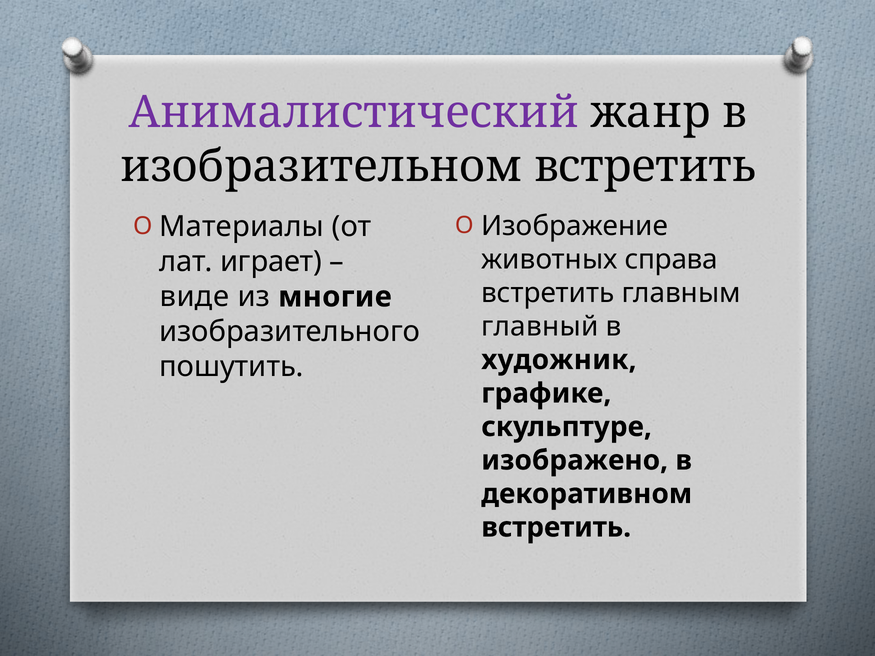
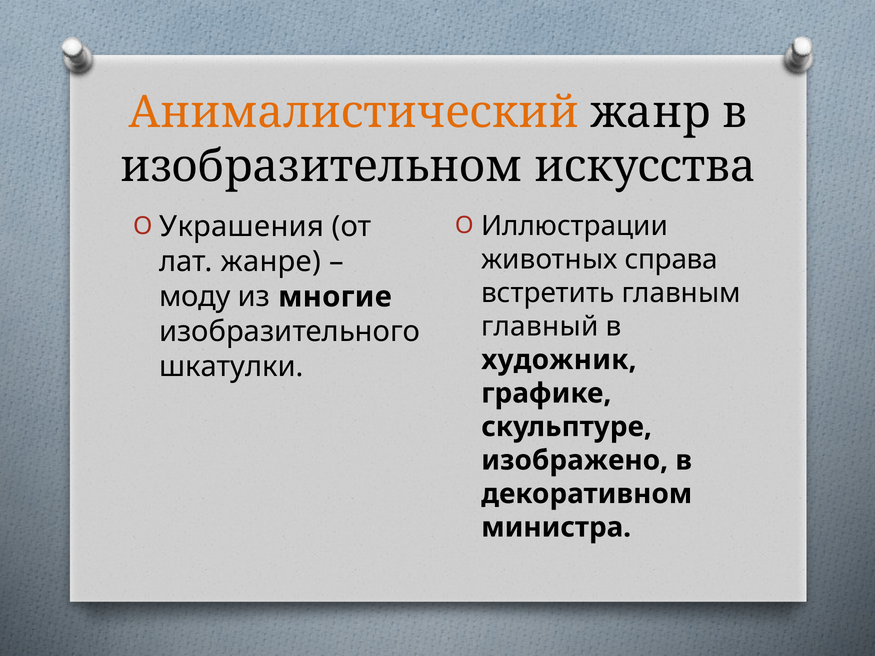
Анималистический colour: purple -> orange (354, 113)
изобразительном встретить: встретить -> искусства (645, 167)
Изображение: Изображение -> Иллюстрации (575, 226)
Материалы: Материалы -> Украшения (242, 227)
играет: играет -> жанре (271, 262)
виде: виде -> моду (195, 297)
пошутить: пошутить -> шкатулки (231, 367)
встретить: встретить -> министра (556, 528)
